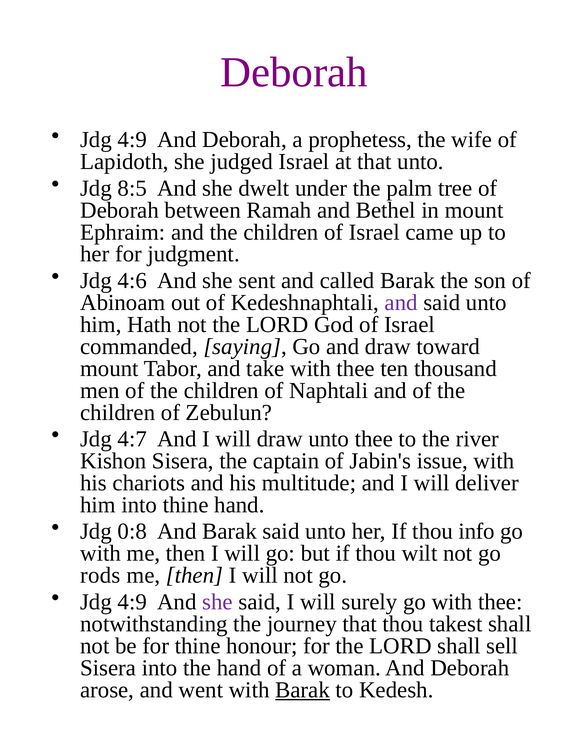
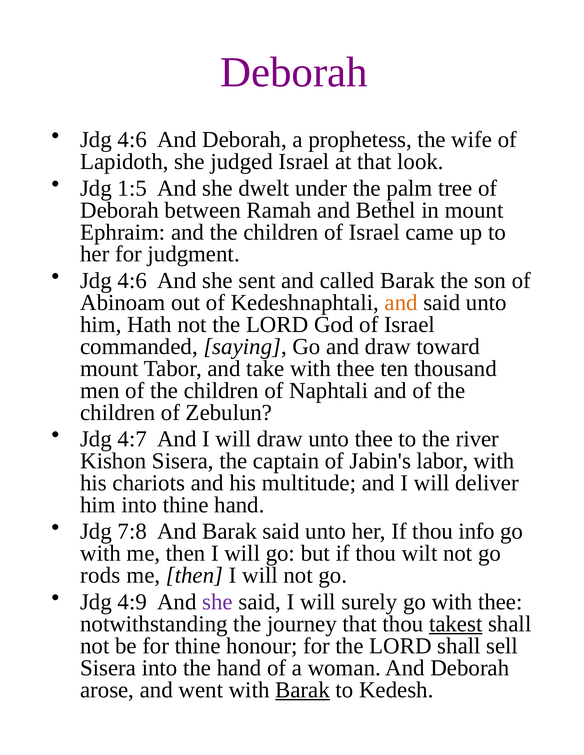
4:9: 4:9 -> 4:6 (132, 140)
that unto: unto -> look (420, 162)
8:5: 8:5 -> 1:5 (132, 188)
and colour: purple -> orange (401, 303)
issue: issue -> labor (442, 461)
0:8: 0:8 -> 7:8 (132, 532)
takest underline: none -> present (456, 625)
